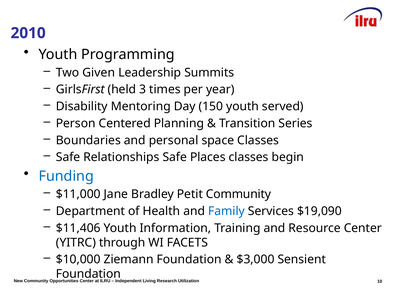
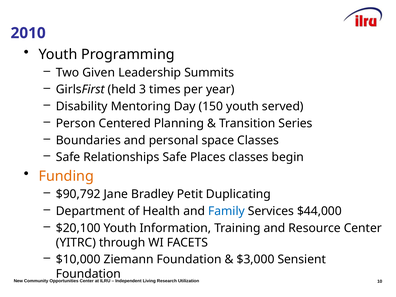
Funding colour: blue -> orange (66, 176)
$11,000: $11,000 -> $90,792 (78, 194)
Petit Community: Community -> Duplicating (238, 194)
$19,090: $19,090 -> $44,000 (319, 211)
$11,406: $11,406 -> $20,100 (78, 228)
